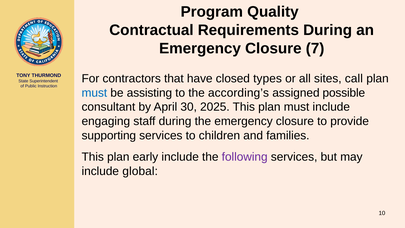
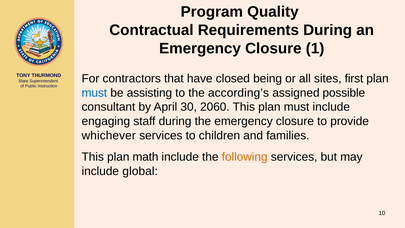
7: 7 -> 1 (315, 48)
types: types -> being (268, 79)
call: call -> first (354, 79)
2025: 2025 -> 2060 (215, 107)
supporting: supporting -> whichever (109, 135)
early: early -> math (146, 157)
following colour: purple -> orange (245, 157)
